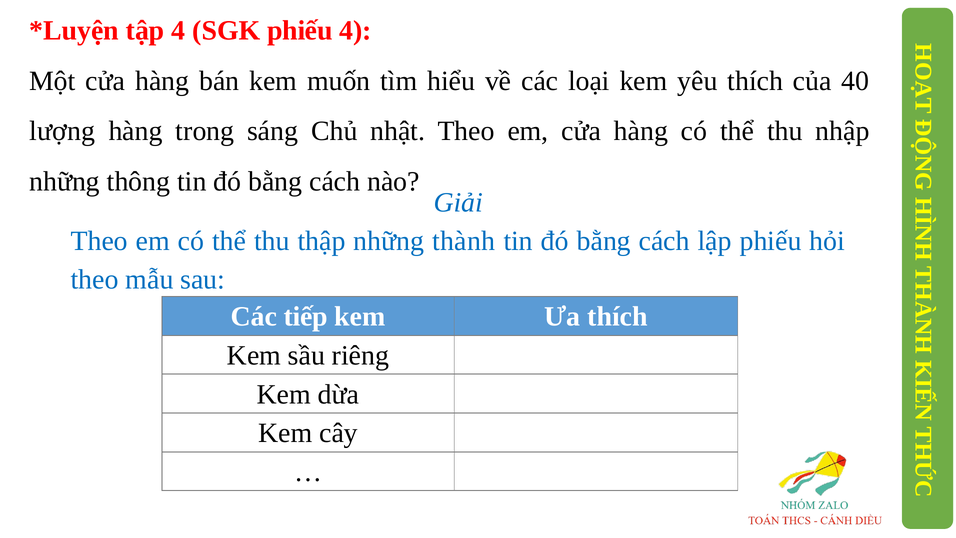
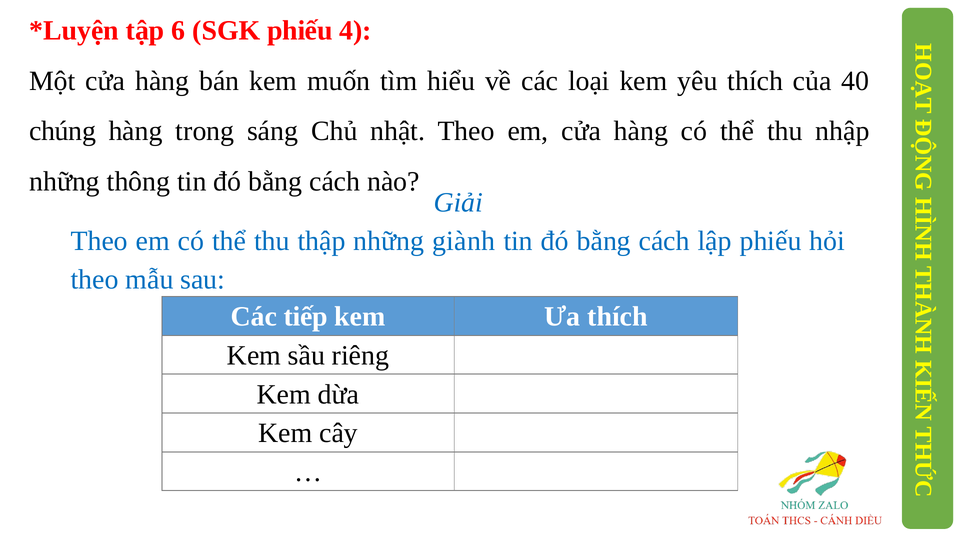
tập 4: 4 -> 6 (178, 31)
lượng: lượng -> chúng (63, 131)
thành: thành -> giành (464, 241)
